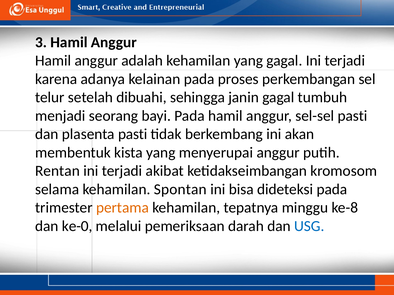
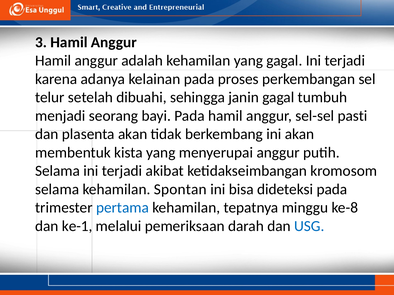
plasenta pasti: pasti -> akan (133, 134)
Rentan: Rentan -> Selama (58, 171)
pertama colour: orange -> blue (122, 208)
ke-0: ke-0 -> ke-1 (77, 226)
